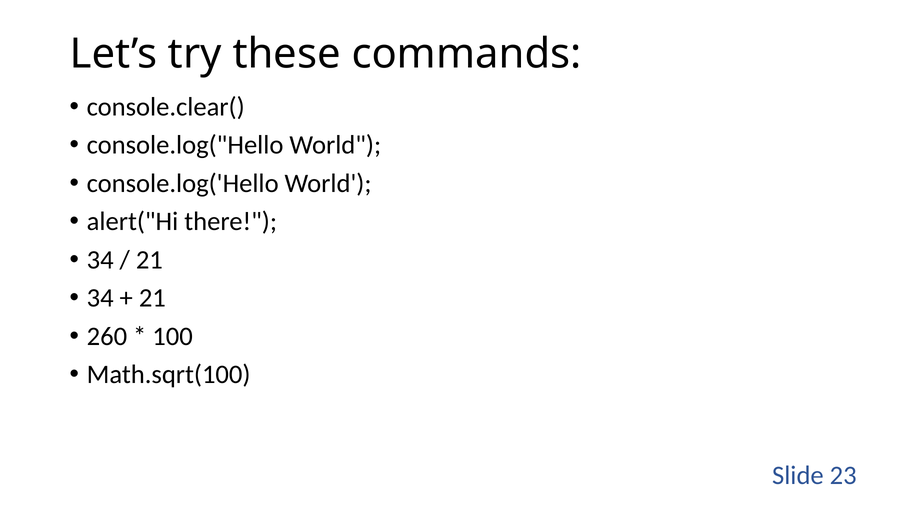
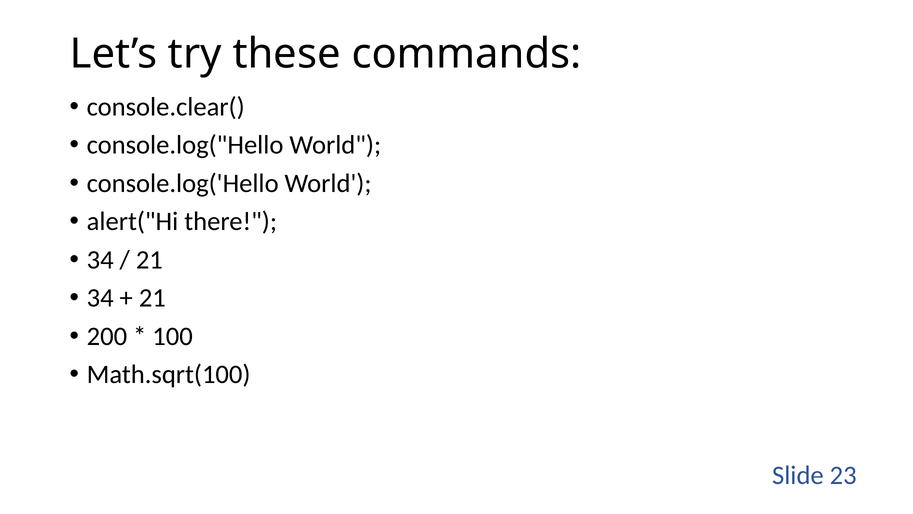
260: 260 -> 200 (107, 336)
